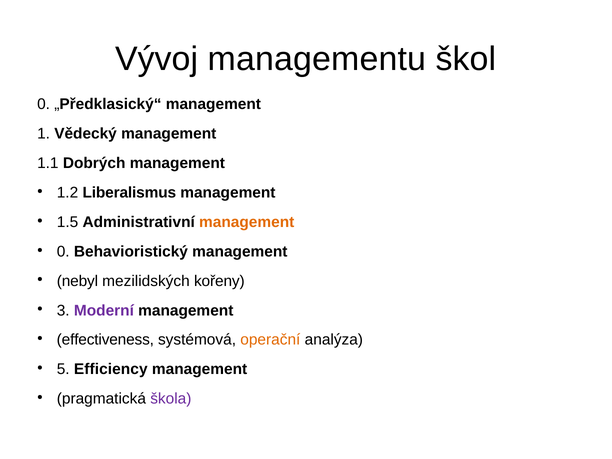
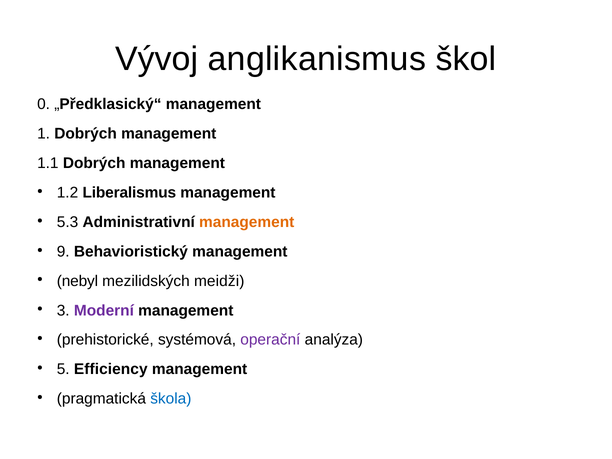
managementu: managementu -> anglikanismus (317, 59)
1 Vědecký: Vědecký -> Dobrých (86, 134)
1.5: 1.5 -> 5.3 (68, 222)
0: 0 -> 9 (63, 251)
kořeny: kořeny -> meidži (219, 281)
effectiveness: effectiveness -> prehistorické (105, 340)
operační colour: orange -> purple (270, 340)
škola colour: purple -> blue (171, 399)
